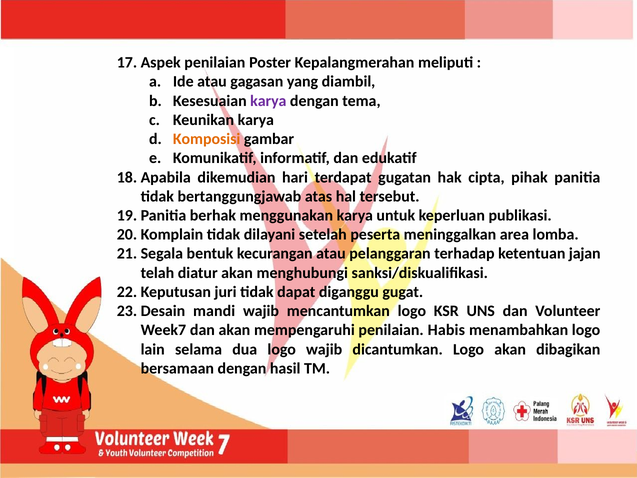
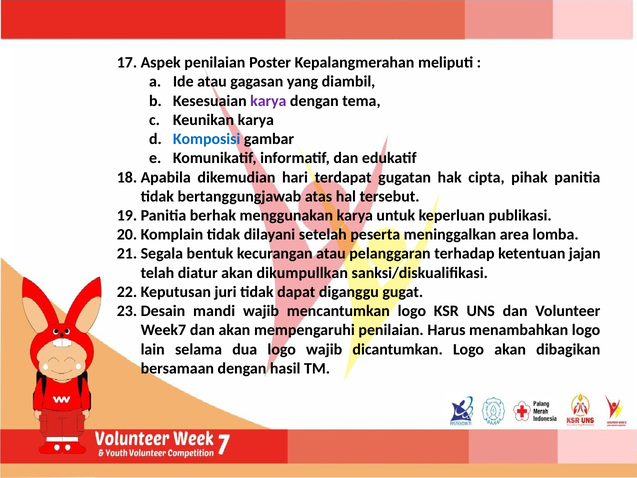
Komposisi colour: orange -> blue (207, 139)
menghubungi: menghubungi -> dikumpullkan (302, 273)
Habis: Habis -> Harus (446, 330)
